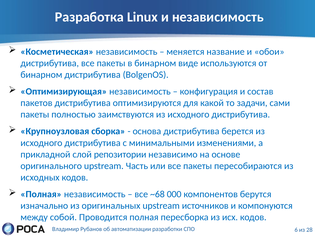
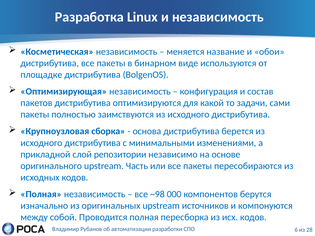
бинарном: бинарном -> площадке (41, 75)
~68: ~68 -> ~98 (157, 194)
